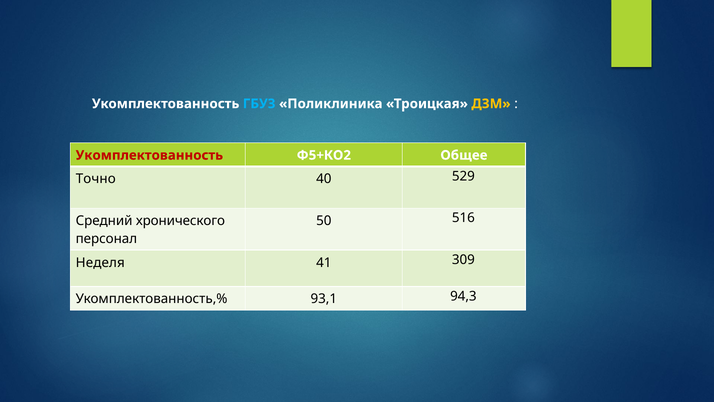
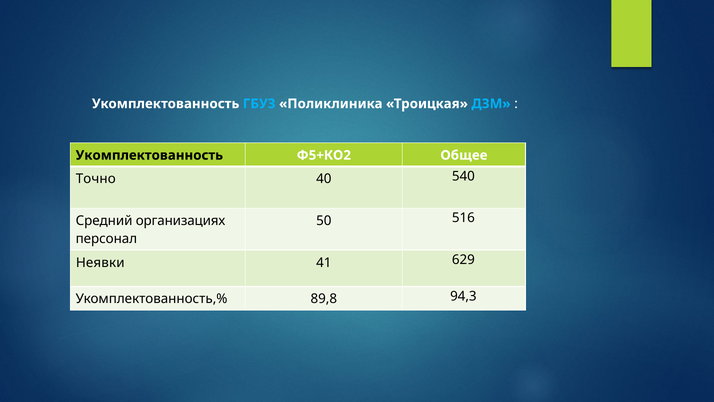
ДЗМ colour: yellow -> light blue (491, 104)
Укомплектованность colour: red -> black (149, 155)
529: 529 -> 540 (463, 176)
хронического: хронического -> организациях (181, 221)
Неделя: Неделя -> Неявки (100, 262)
309: 309 -> 629 (463, 260)
93,1: 93,1 -> 89,8 (324, 299)
